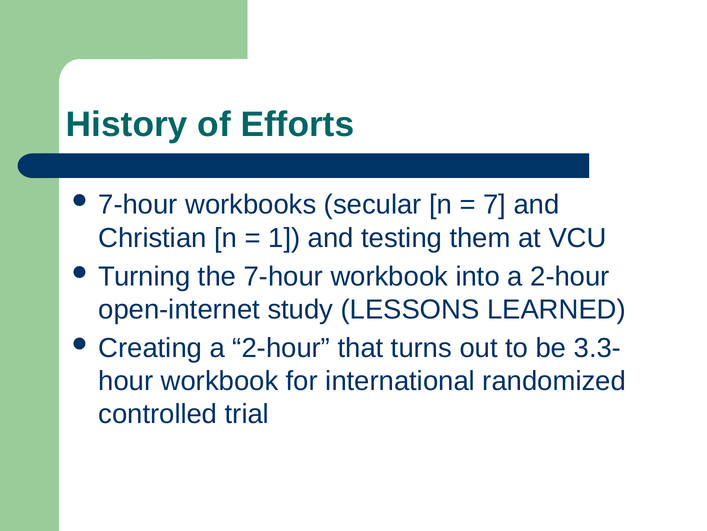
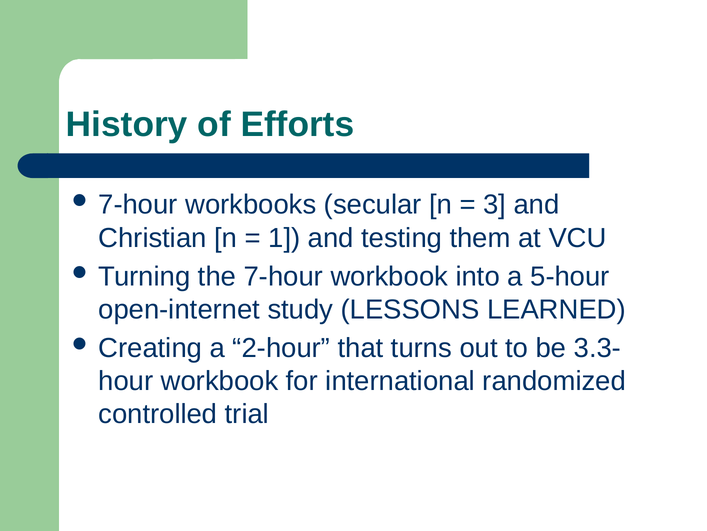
7: 7 -> 3 (495, 205)
into a 2-hour: 2-hour -> 5-hour (570, 276)
